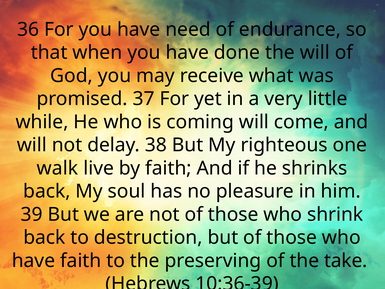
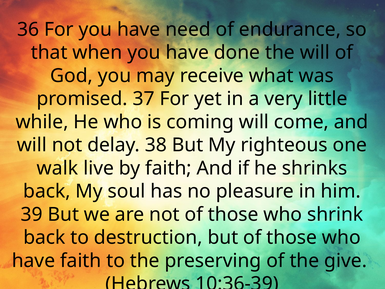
take: take -> give (346, 260)
